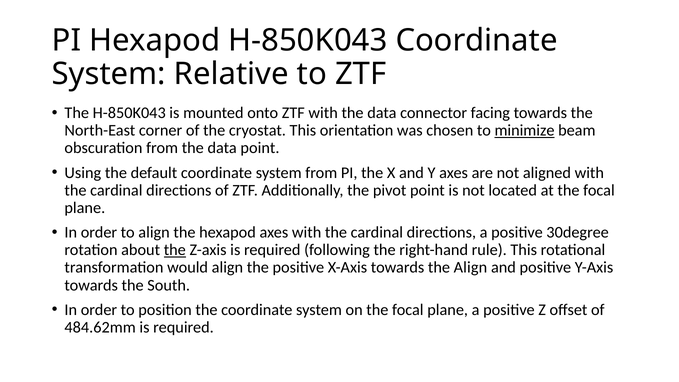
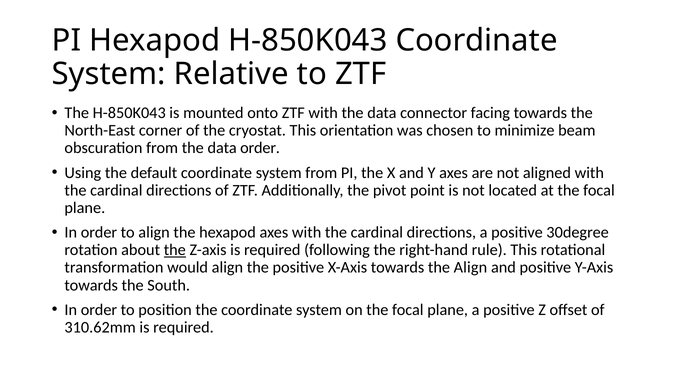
minimize underline: present -> none (525, 130)
data point: point -> order (260, 148)
484.62mm: 484.62mm -> 310.62mm (100, 327)
